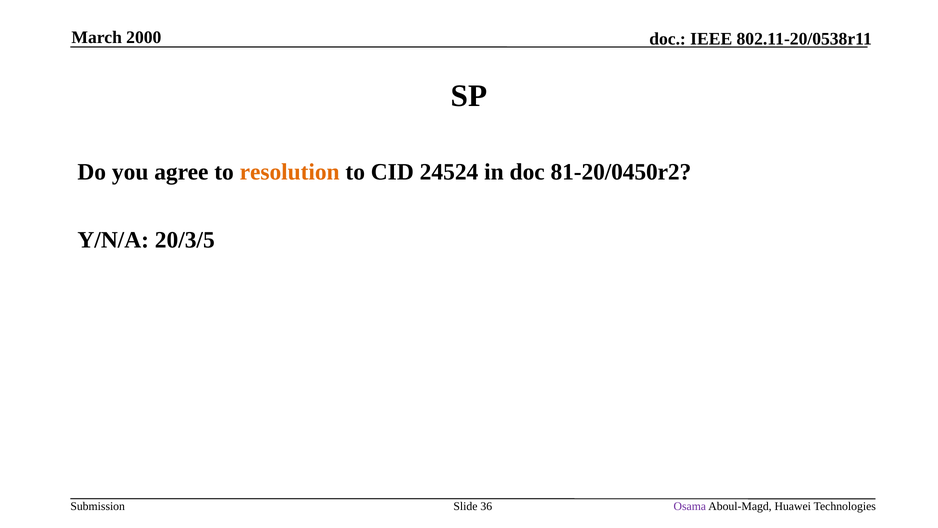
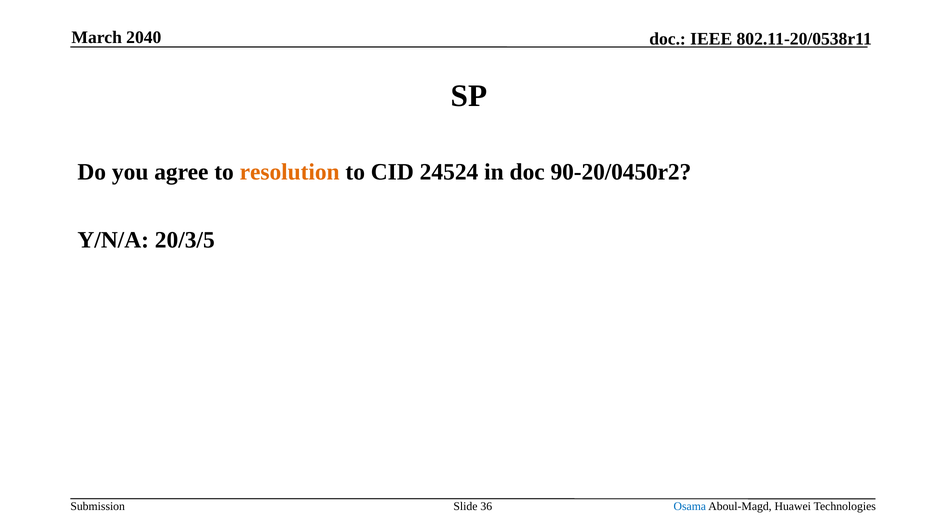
2000: 2000 -> 2040 (144, 37)
81-20/0450r2: 81-20/0450r2 -> 90-20/0450r2 (621, 172)
Osama colour: purple -> blue (690, 506)
